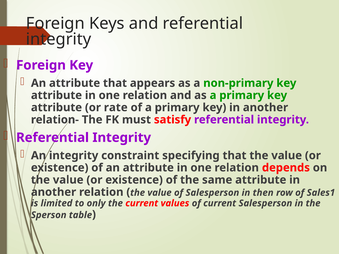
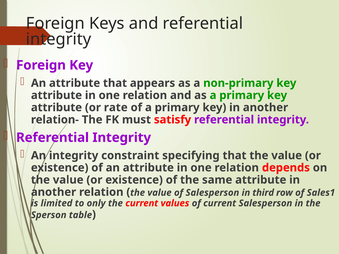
then: then -> third (263, 193)
